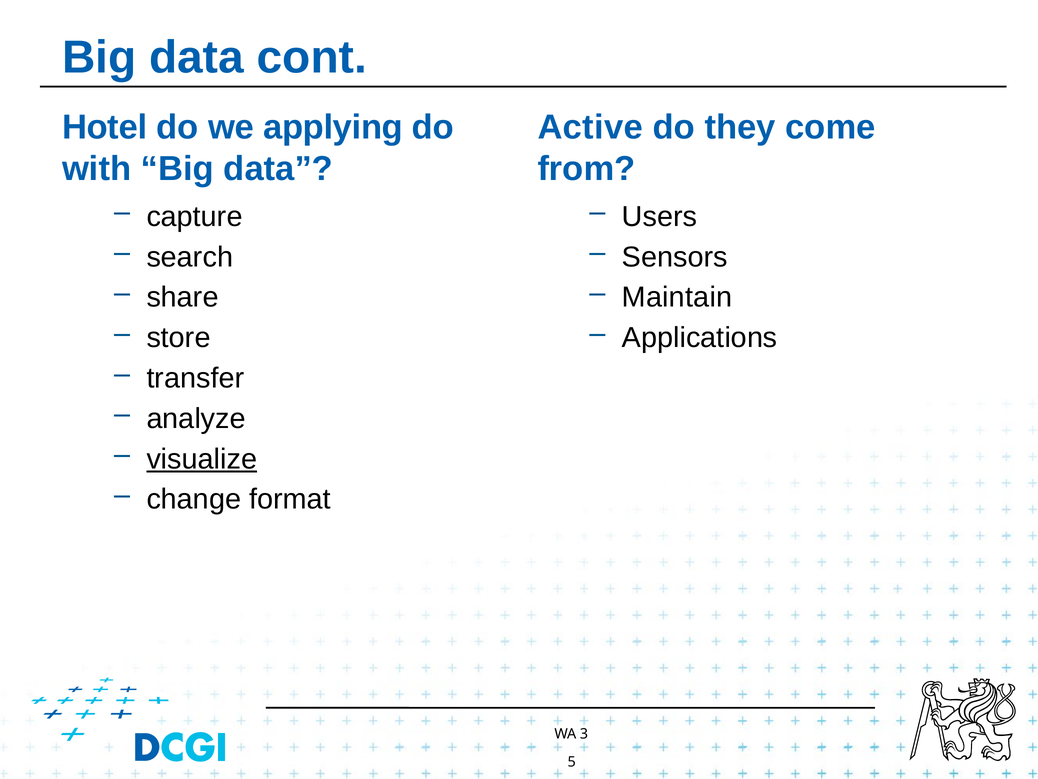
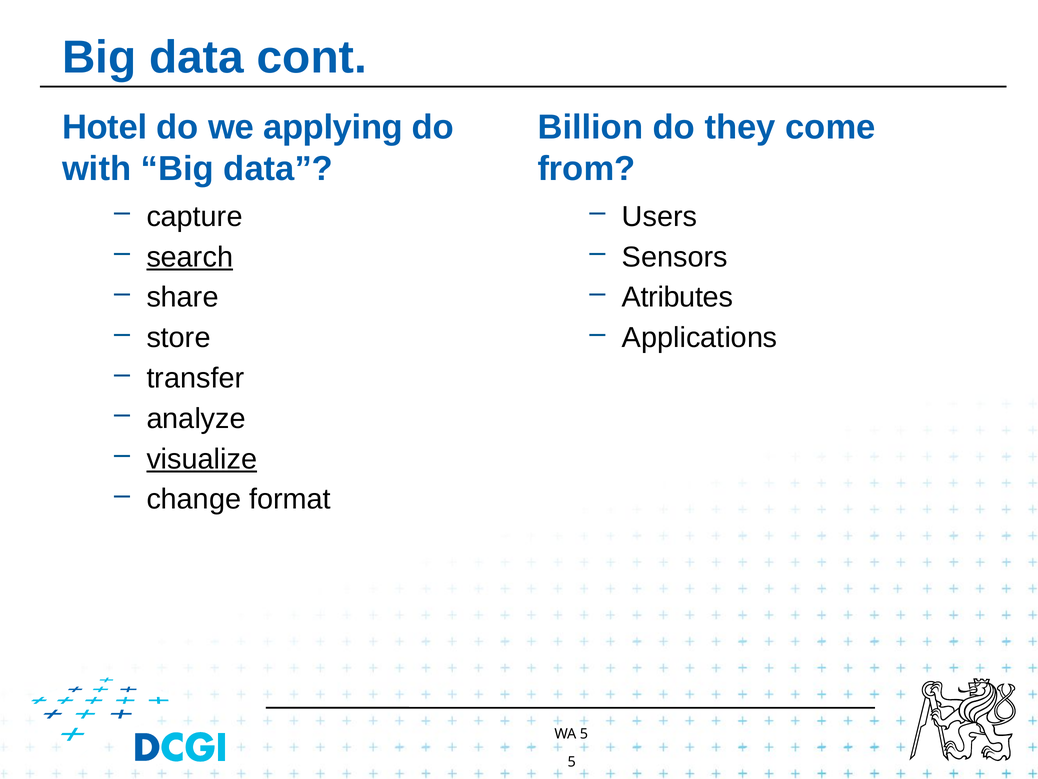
Active: Active -> Billion (590, 127)
search underline: none -> present (190, 257)
Maintain: Maintain -> Atributes (677, 297)
WA 3: 3 -> 5 (584, 733)
